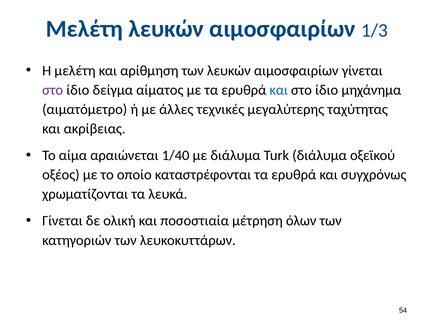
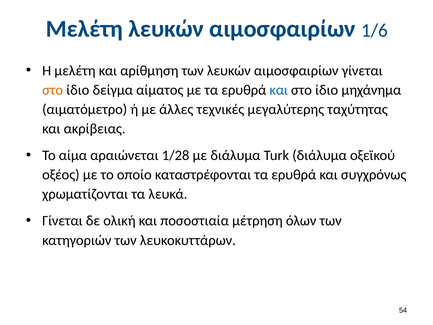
1/3: 1/3 -> 1/6 (375, 30)
στο colour: purple -> orange (53, 90)
1/40: 1/40 -> 1/28 (176, 155)
